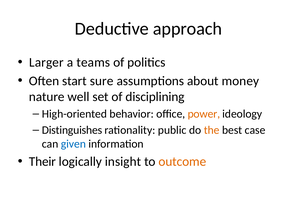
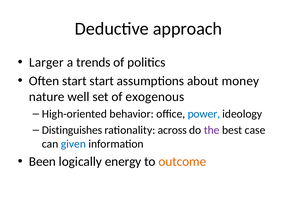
teams: teams -> trends (93, 62)
start sure: sure -> start (102, 81)
disciplining: disciplining -> exogenous (155, 97)
power colour: orange -> blue (204, 114)
public: public -> across (172, 130)
the colour: orange -> purple (212, 130)
Their: Their -> Been (42, 161)
insight: insight -> energy (123, 161)
